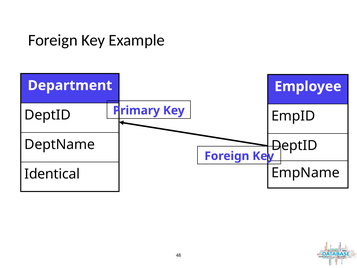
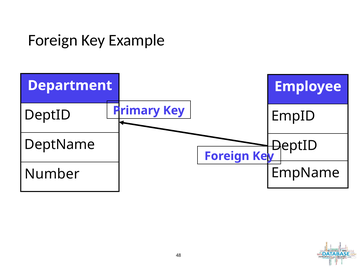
Identical: Identical -> Number (52, 174)
